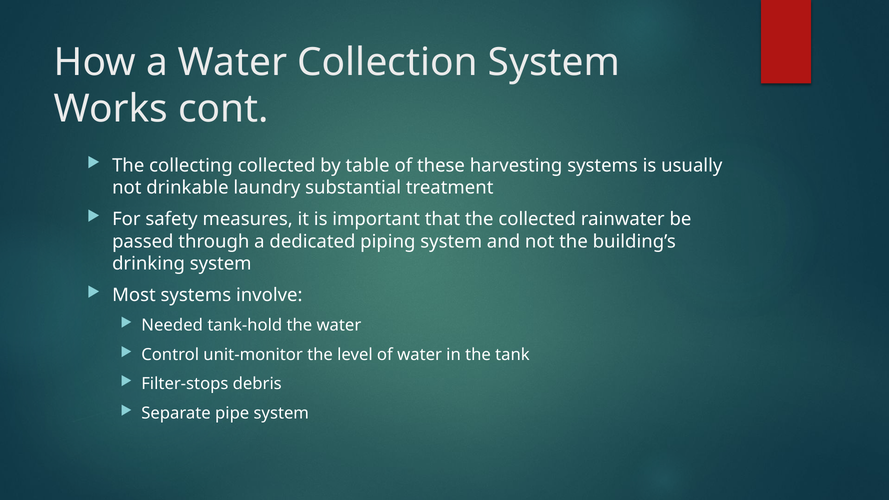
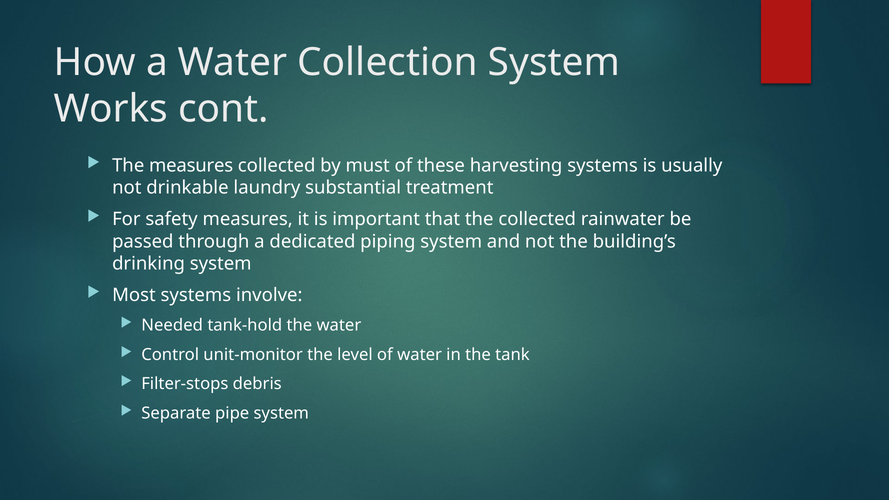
The collecting: collecting -> measures (191, 165)
table: table -> must (368, 165)
